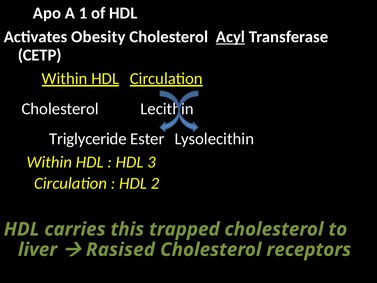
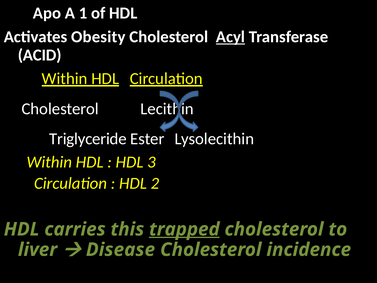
CETP: CETP -> ACID (40, 55)
trapped underline: none -> present (184, 229)
Rasised: Rasised -> Disease (120, 249)
receptors: receptors -> incidence (309, 249)
